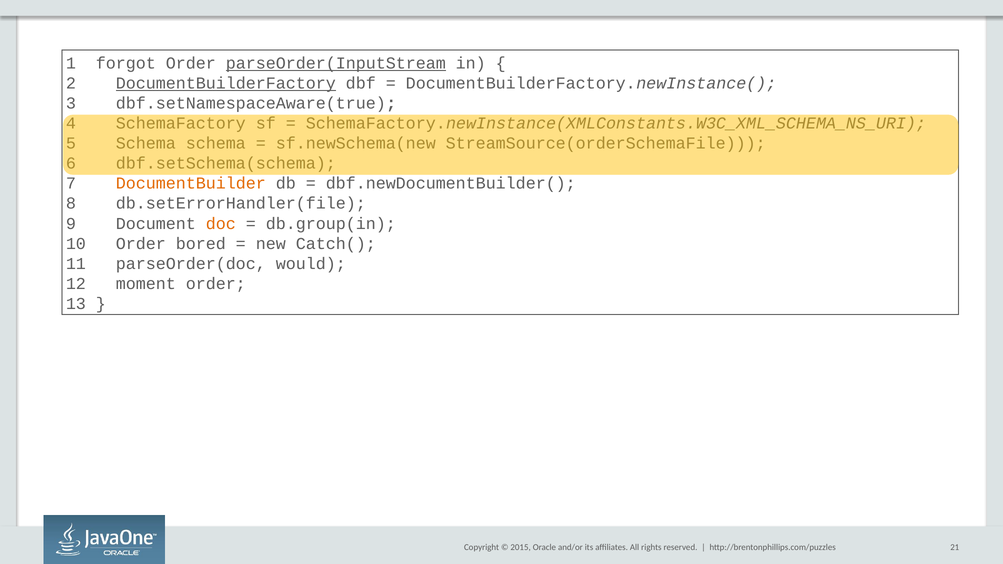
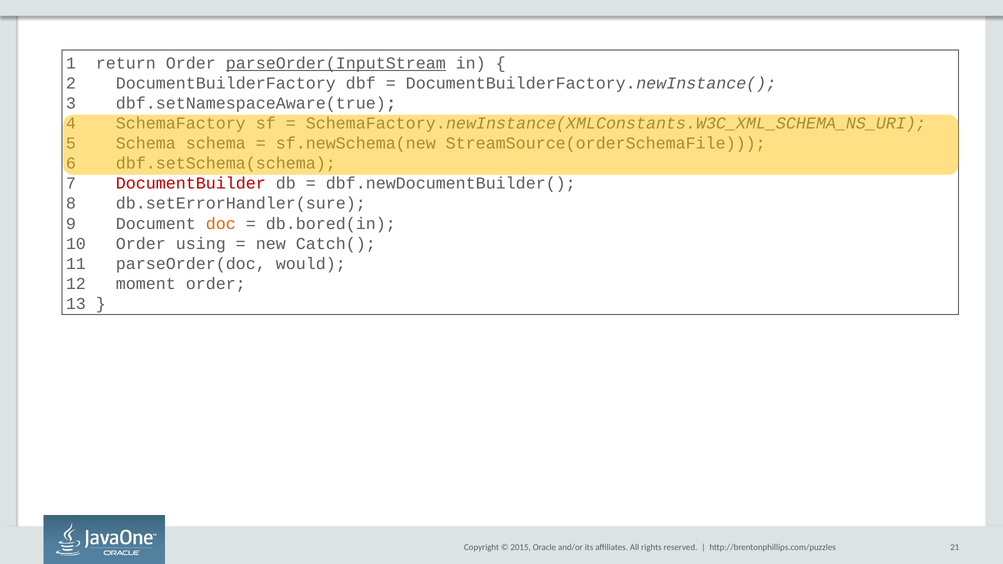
forgot: forgot -> return (126, 63)
DocumentBuilderFactory underline: present -> none (226, 83)
DocumentBuilder colour: orange -> red (191, 184)
db.setErrorHandler(file: db.setErrorHandler(file -> db.setErrorHandler(sure (241, 204)
db.group(in: db.group(in -> db.bored(in (331, 224)
bored: bored -> using (201, 244)
